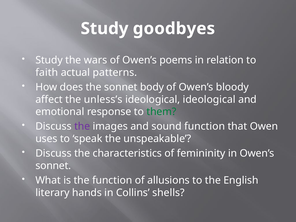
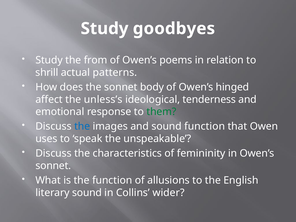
wars: wars -> from (96, 60)
faith: faith -> shrill (47, 72)
bloody: bloody -> hinged (232, 87)
ideological ideological: ideological -> tenderness (209, 99)
the colour: purple -> blue (82, 126)
literary hands: hands -> sound (87, 193)
shells: shells -> wider (168, 193)
